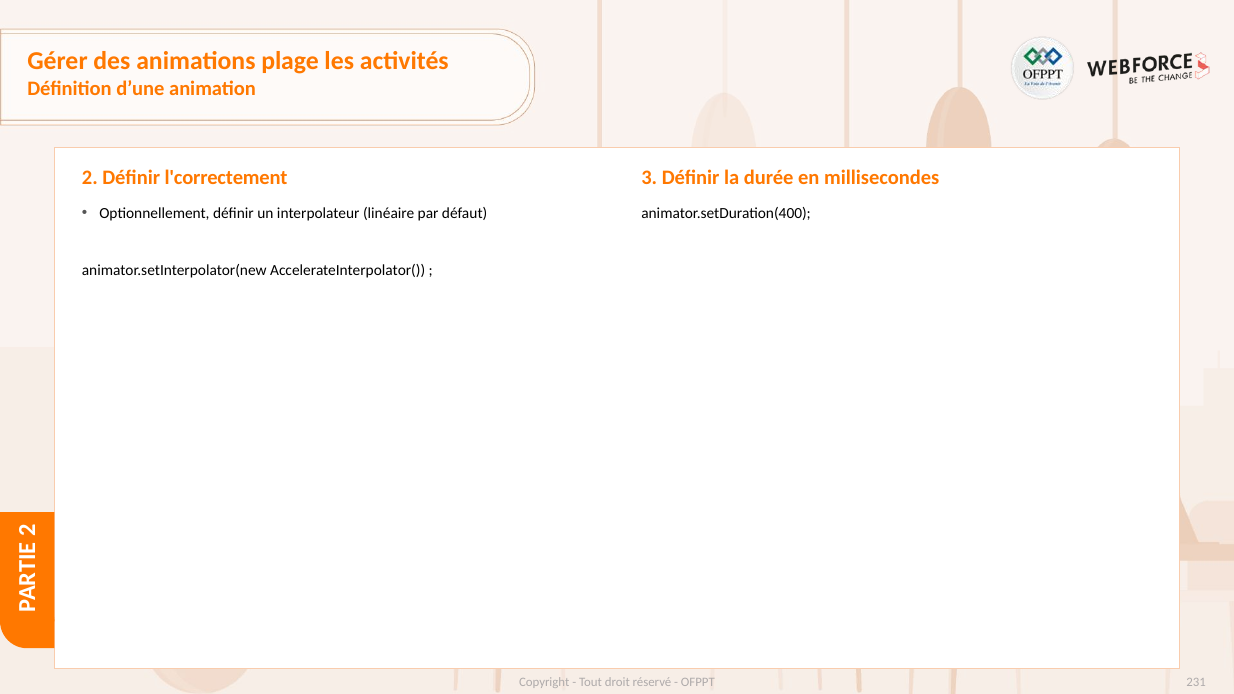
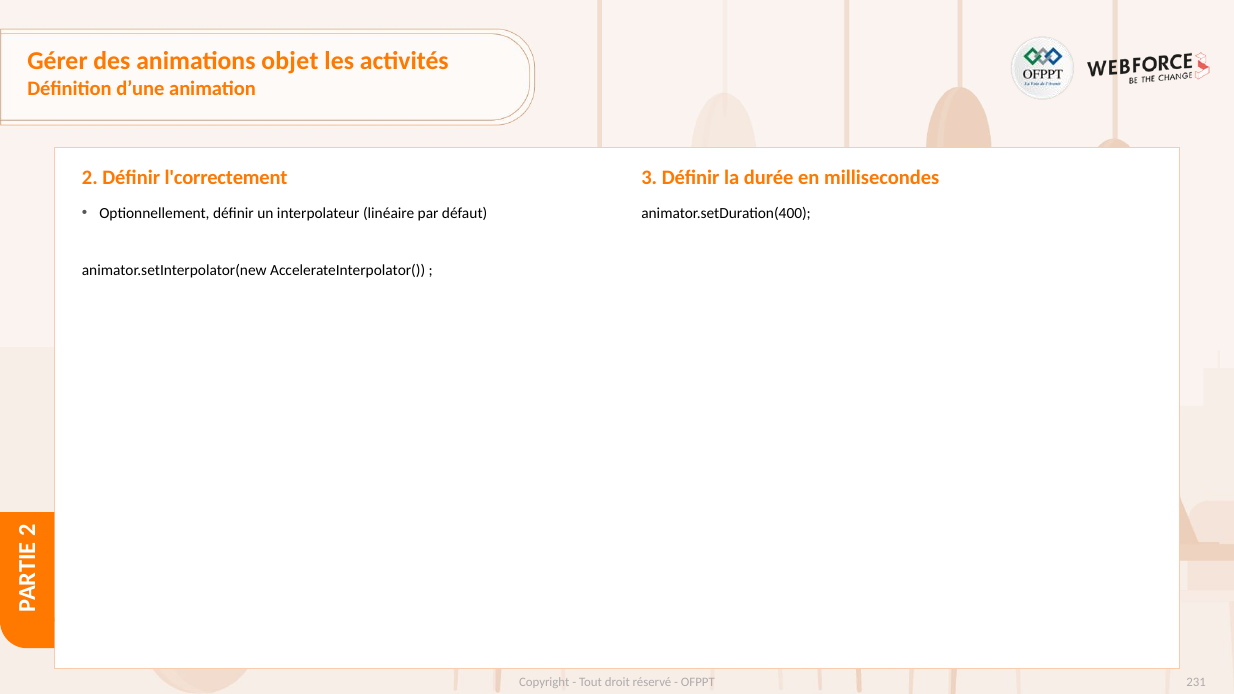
plage: plage -> objet (290, 61)
